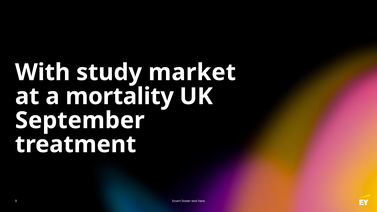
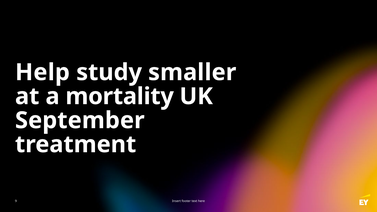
With: With -> Help (42, 72)
market: market -> smaller (192, 72)
